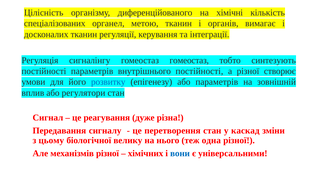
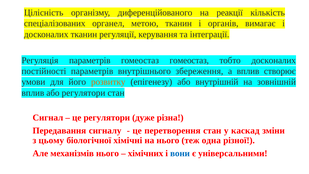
хімічні: хімічні -> реакції (230, 13)
Регуляція сигналінгу: сигналінгу -> параметрів (90, 60)
тобто синтезують: синтезують -> досконалих (274, 60)
внутрішнього постійності: постійності -> збереження (199, 71)
а різної: різної -> вплив (248, 71)
розвитку colour: blue -> orange (108, 82)
або параметрів: параметрів -> внутрішній (217, 82)
це реагування: реагування -> регулятори (107, 118)
велику: велику -> хімічні (128, 140)
механізмів різної: різної -> нього (108, 153)
